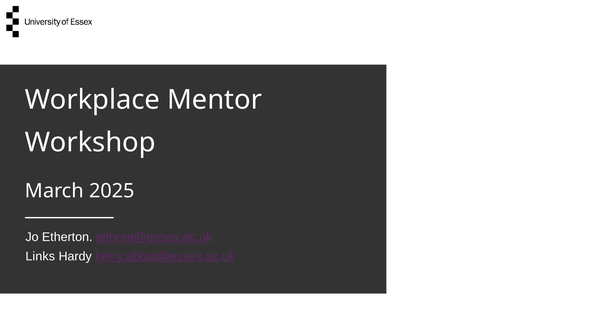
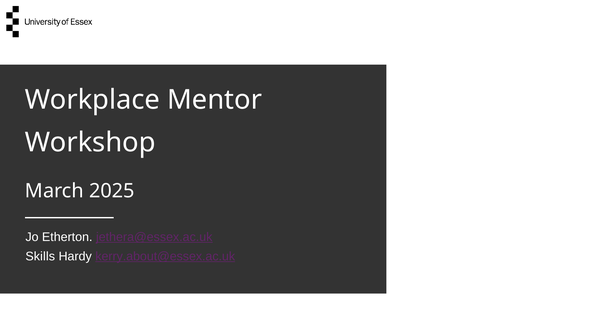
Links: Links -> Skills (40, 256)
